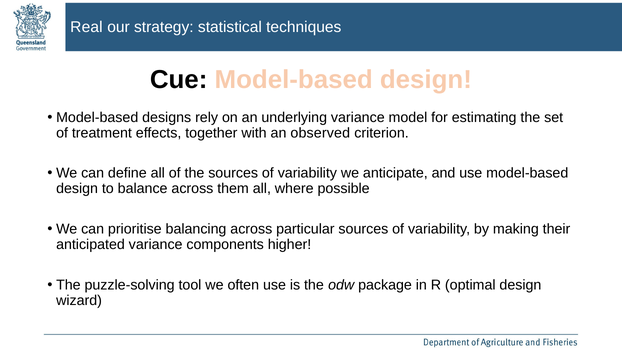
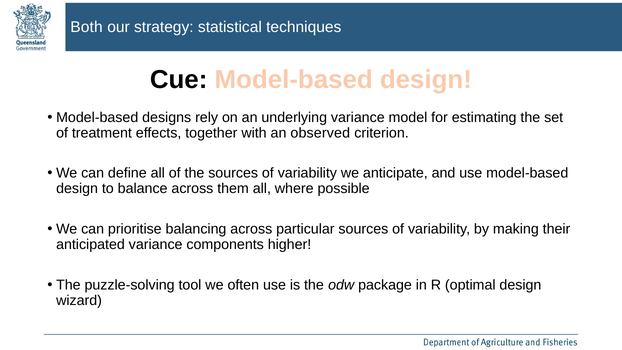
Real: Real -> Both (86, 27)
